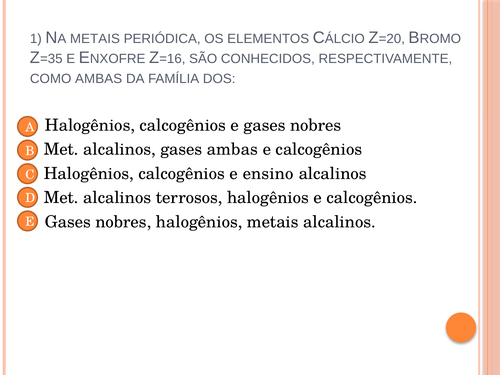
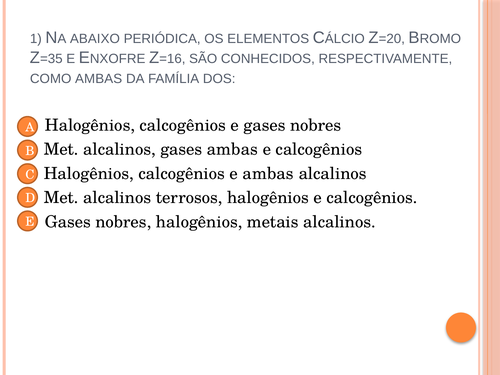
A METAIS: METAIS -> ABAIXO (95, 39)
e ensino: ensino -> ambas (268, 174)
